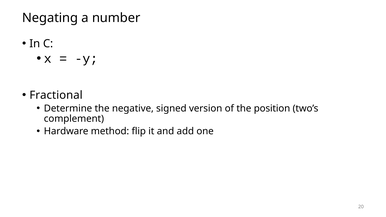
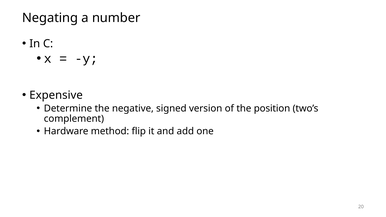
Fractional: Fractional -> Expensive (56, 95)
